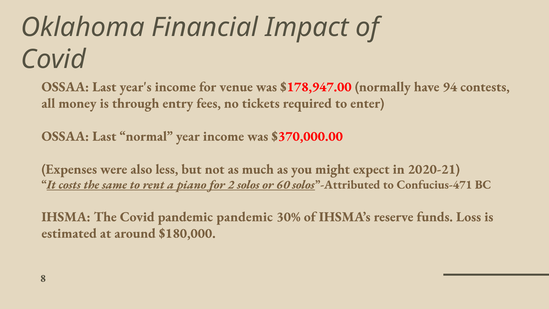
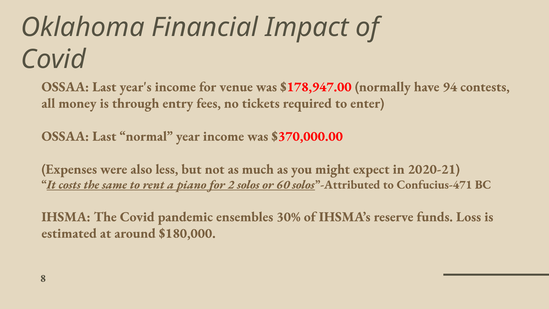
pandemic pandemic: pandemic -> ensembles (245, 217)
